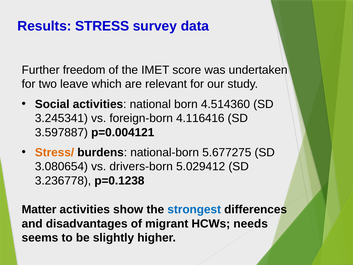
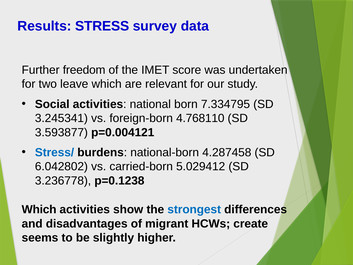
4.514360: 4.514360 -> 7.334795 (226, 104)
4.116416: 4.116416 -> 4.768110 (200, 118)
3.597887: 3.597887 -> 3.593877 (61, 132)
Stress/ colour: orange -> blue (55, 152)
5.677275: 5.677275 -> 4.287458 (227, 152)
3.080654: 3.080654 -> 6.042802 (61, 166)
drivers-born: drivers-born -> carried-born (141, 166)
Matter: Matter -> Which (39, 209)
needs: needs -> create (251, 223)
